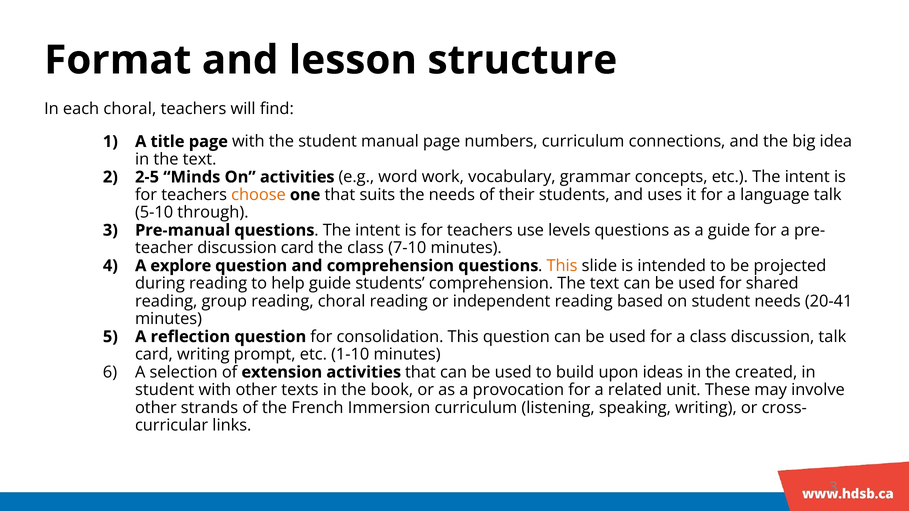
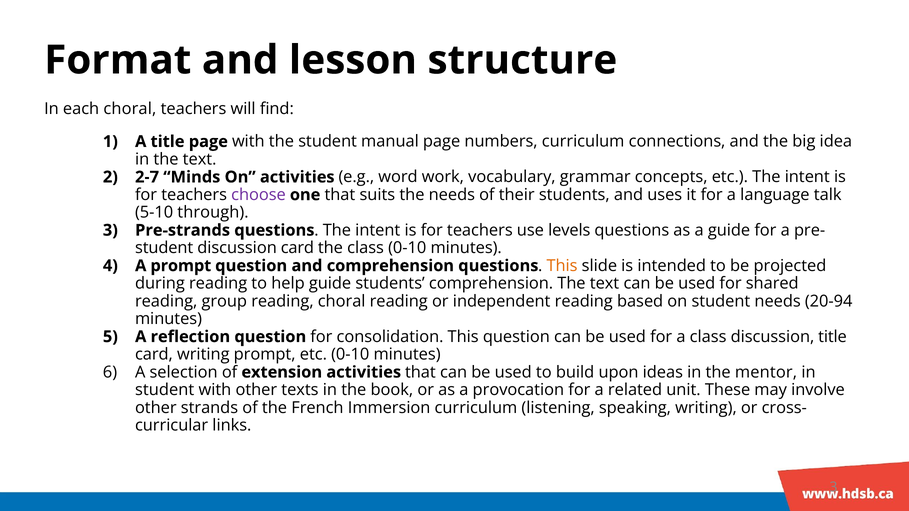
2-5: 2-5 -> 2-7 (147, 177)
choose colour: orange -> purple (258, 195)
Pre-manual: Pre-manual -> Pre-strands (183, 230)
teacher: teacher -> student (164, 248)
class 7-10: 7-10 -> 0-10 (407, 248)
A explore: explore -> prompt (181, 266)
20-41: 20-41 -> 20-94 (829, 301)
discussion talk: talk -> title (832, 337)
etc 1-10: 1-10 -> 0-10 (350, 355)
created: created -> mentor (766, 372)
